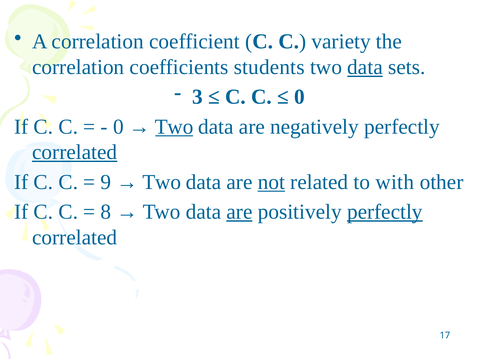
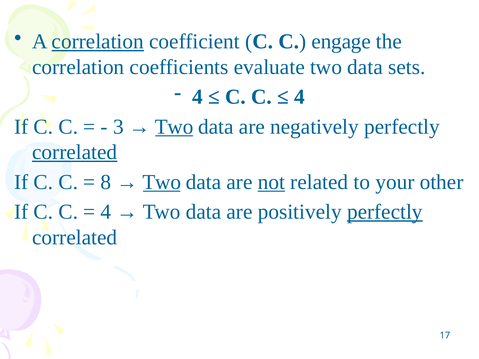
correlation underline: none -> present (98, 42)
variety: variety -> engage (341, 42)
students: students -> evaluate (269, 67)
data underline: present -> none (365, 67)
3: 3 -> 4 (197, 97)
0: 0 -> 4 (299, 97)
0: 0 -> 3 (118, 127)
9: 9 -> 8 (106, 182)
Two underline: none -> present (162, 182)
with: with -> your (395, 182)
8: 8 -> 4 (106, 212)
are underline: present -> none (239, 212)
